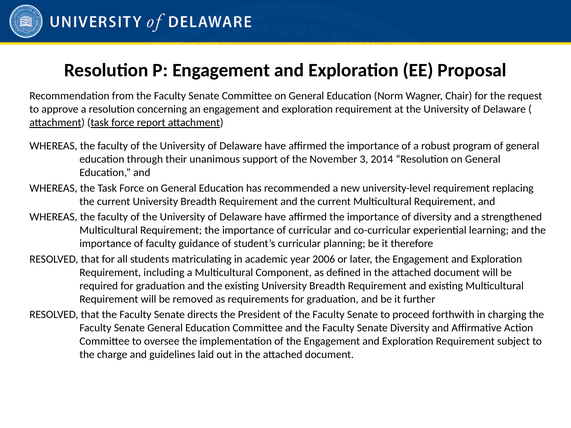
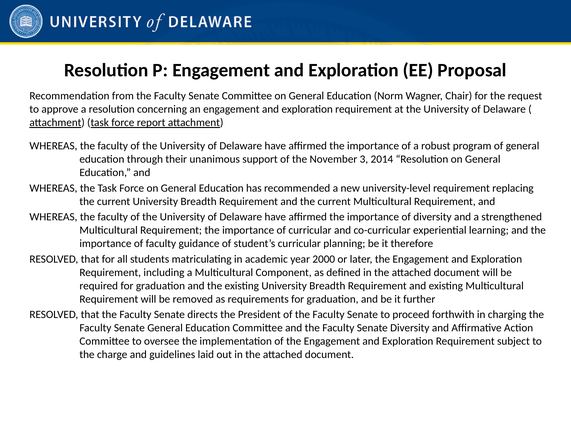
2006: 2006 -> 2000 (324, 259)
